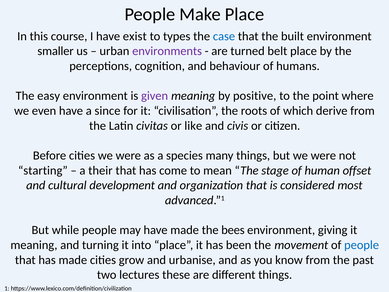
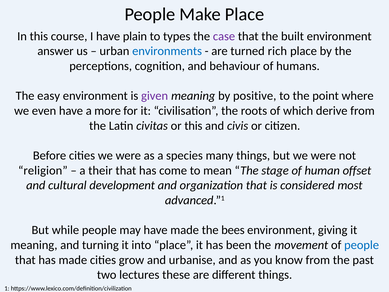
exist: exist -> plain (135, 36)
case colour: blue -> purple (224, 36)
smaller: smaller -> answer (56, 51)
environments colour: purple -> blue (167, 51)
belt: belt -> rich (277, 51)
since: since -> more (108, 111)
or like: like -> this (193, 126)
starting: starting -> religion (43, 170)
